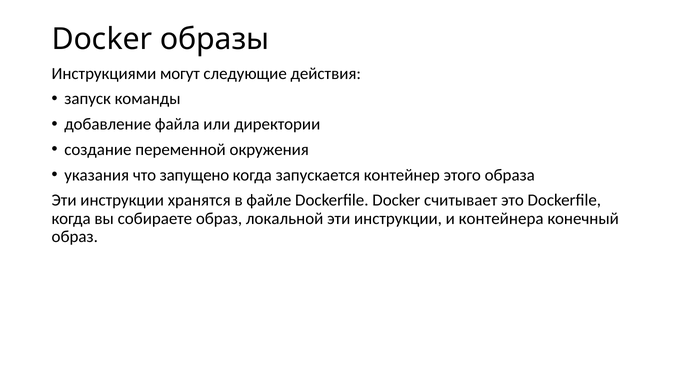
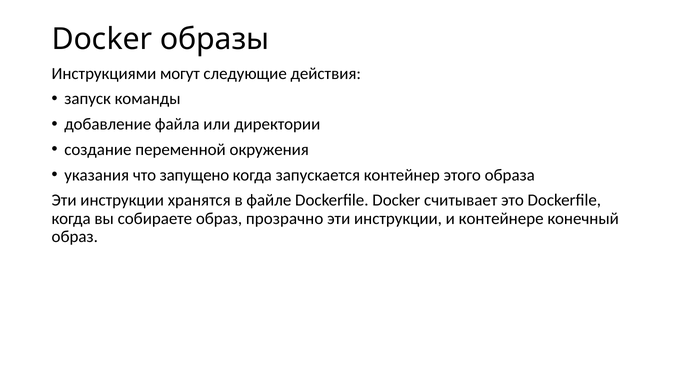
локальной: локальной -> прозрачно (285, 218)
контейнера: контейнера -> контейнере (501, 218)
